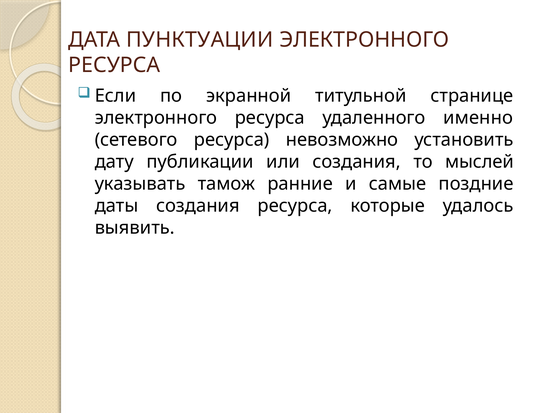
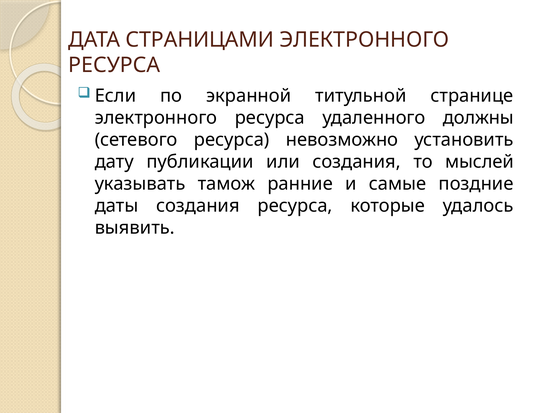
ПУНКТУАЦИИ: ПУНКТУАЦИИ -> СТРАНИЦАМИ (200, 40)
именно: именно -> должны (478, 118)
